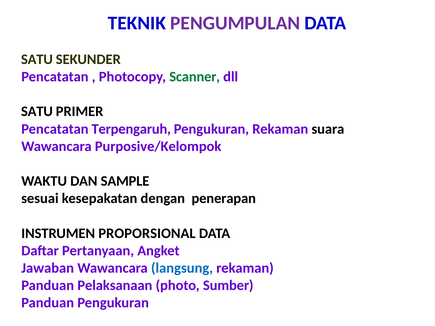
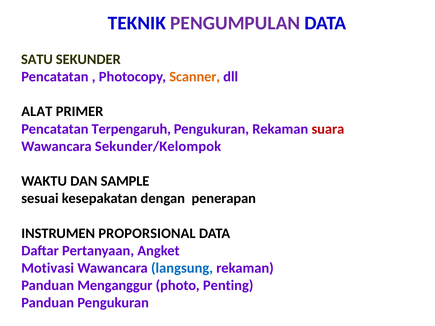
Scanner colour: green -> orange (195, 77)
SATU: SATU -> ALAT (37, 112)
suara colour: black -> red (328, 129)
Purposive/Kelompok: Purposive/Kelompok -> Sekunder/Kelompok (158, 146)
Jawaban: Jawaban -> Motivasi (48, 268)
Pelaksanaan: Pelaksanaan -> Menganggur (115, 286)
Sumber: Sumber -> Penting (228, 286)
